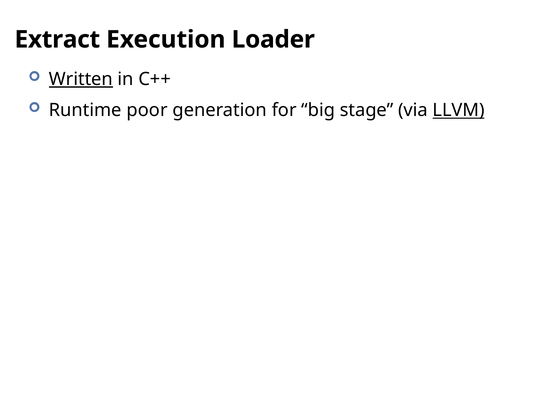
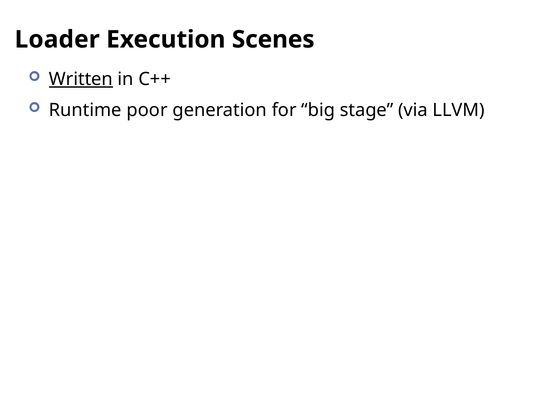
Extract: Extract -> Loader (57, 39)
Loader: Loader -> Scenes (273, 39)
LLVM underline: present -> none (459, 110)
